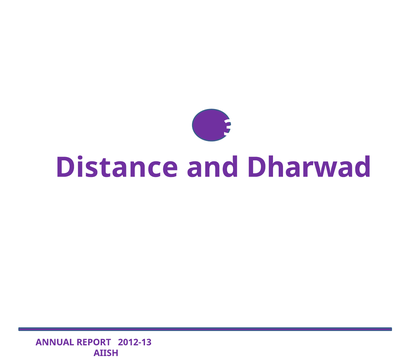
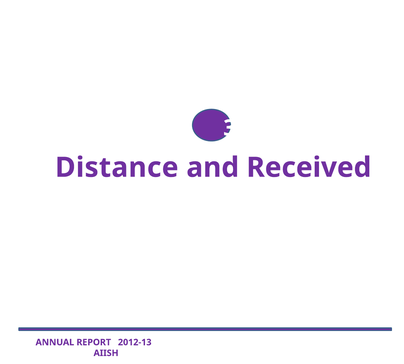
Dharwad: Dharwad -> Received (309, 167)
